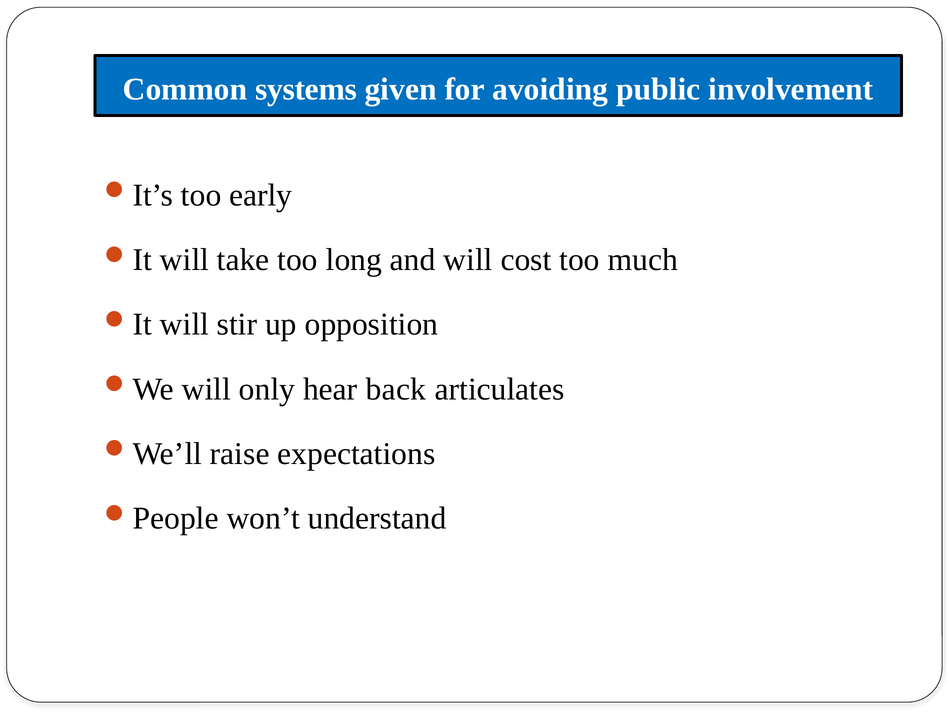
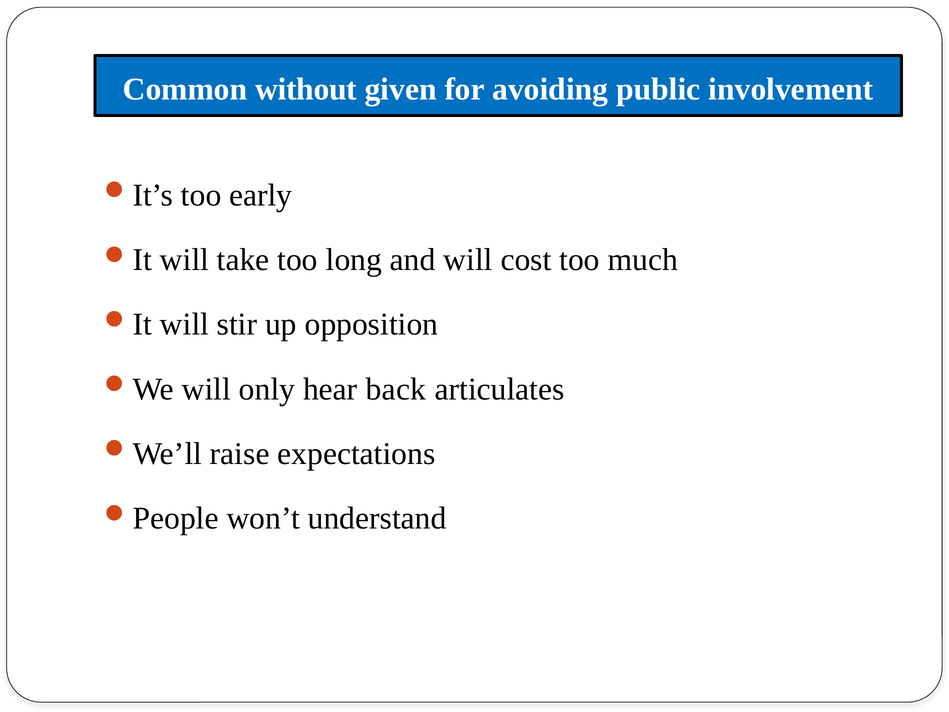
systems: systems -> without (306, 89)
